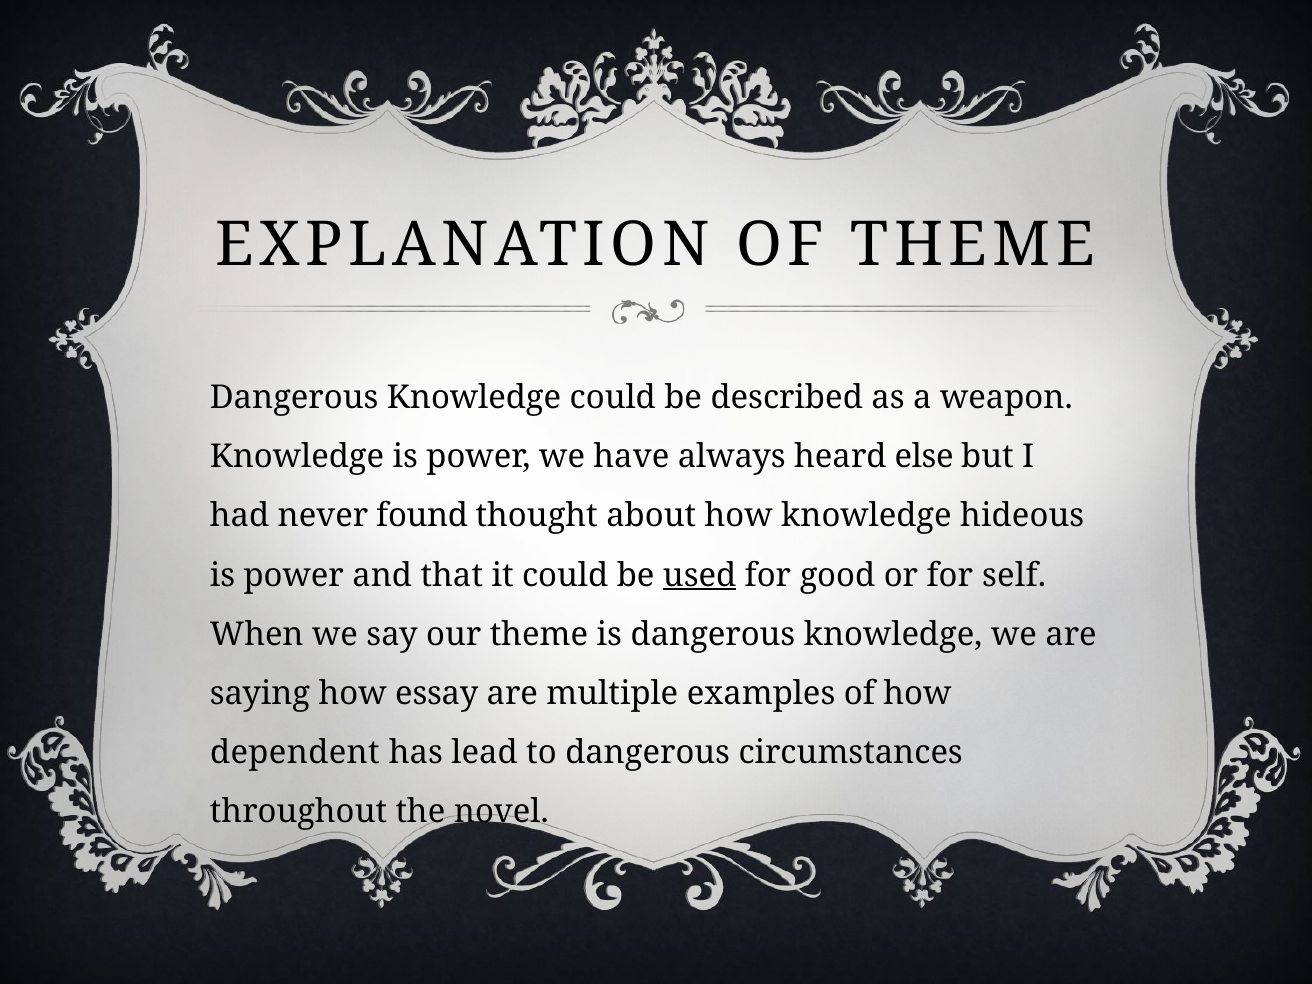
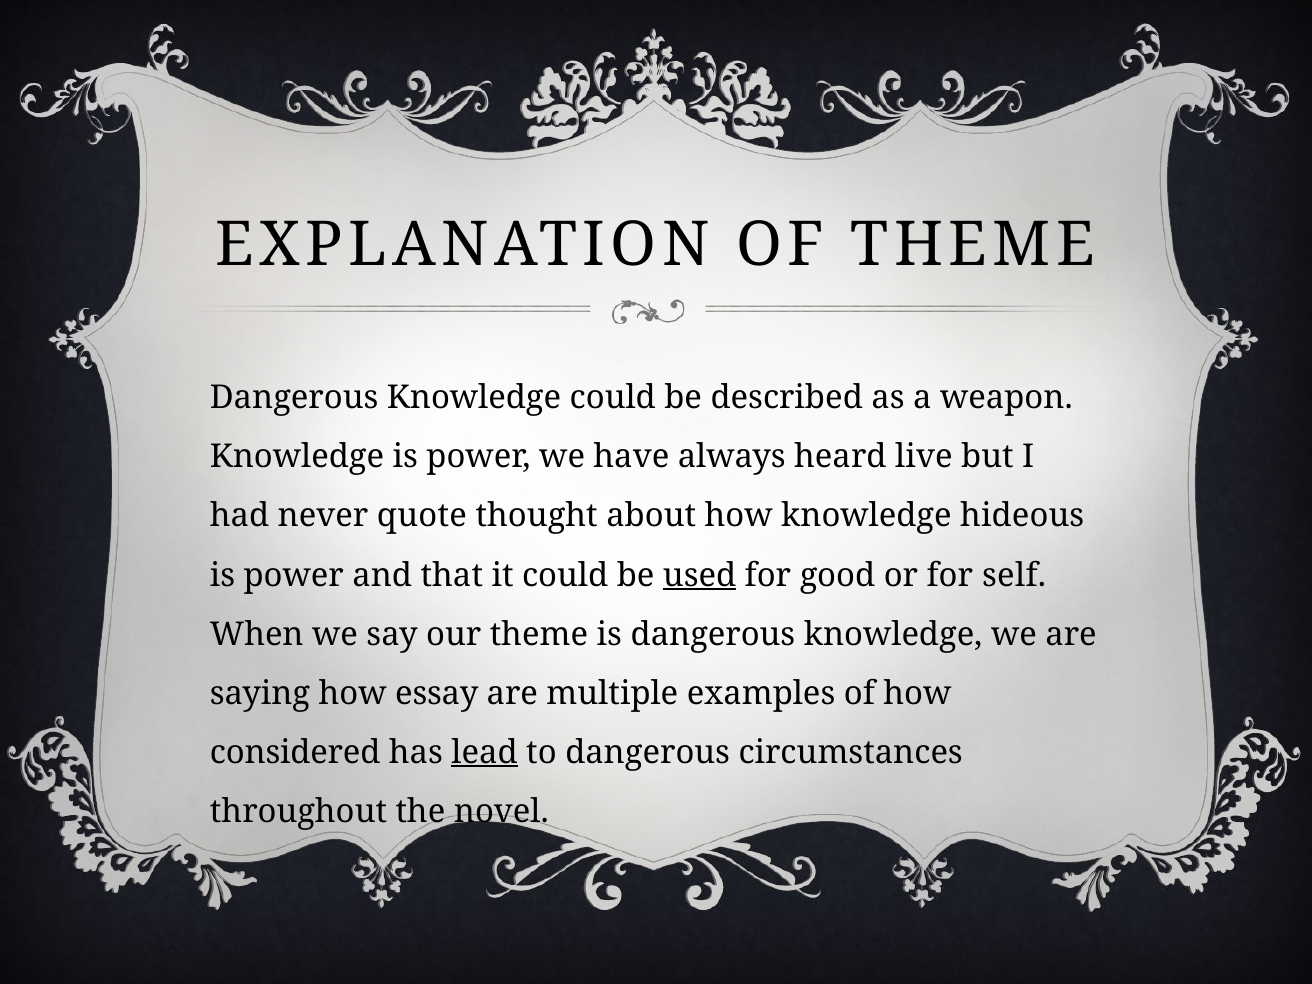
else: else -> live (924, 457)
found: found -> quote (422, 516)
dependent: dependent -> considered (295, 752)
lead underline: none -> present (485, 752)
